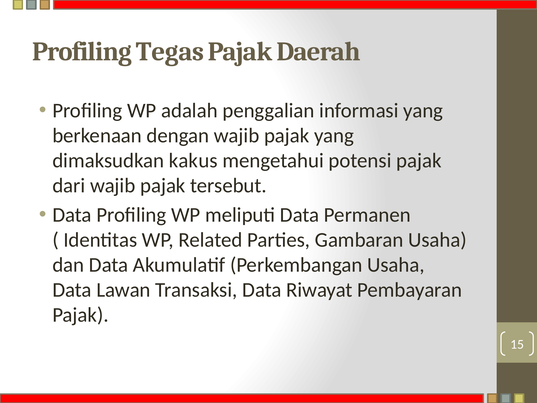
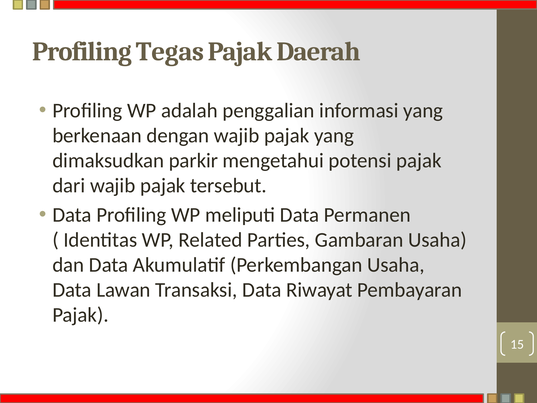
kakus: kakus -> parkir (193, 161)
